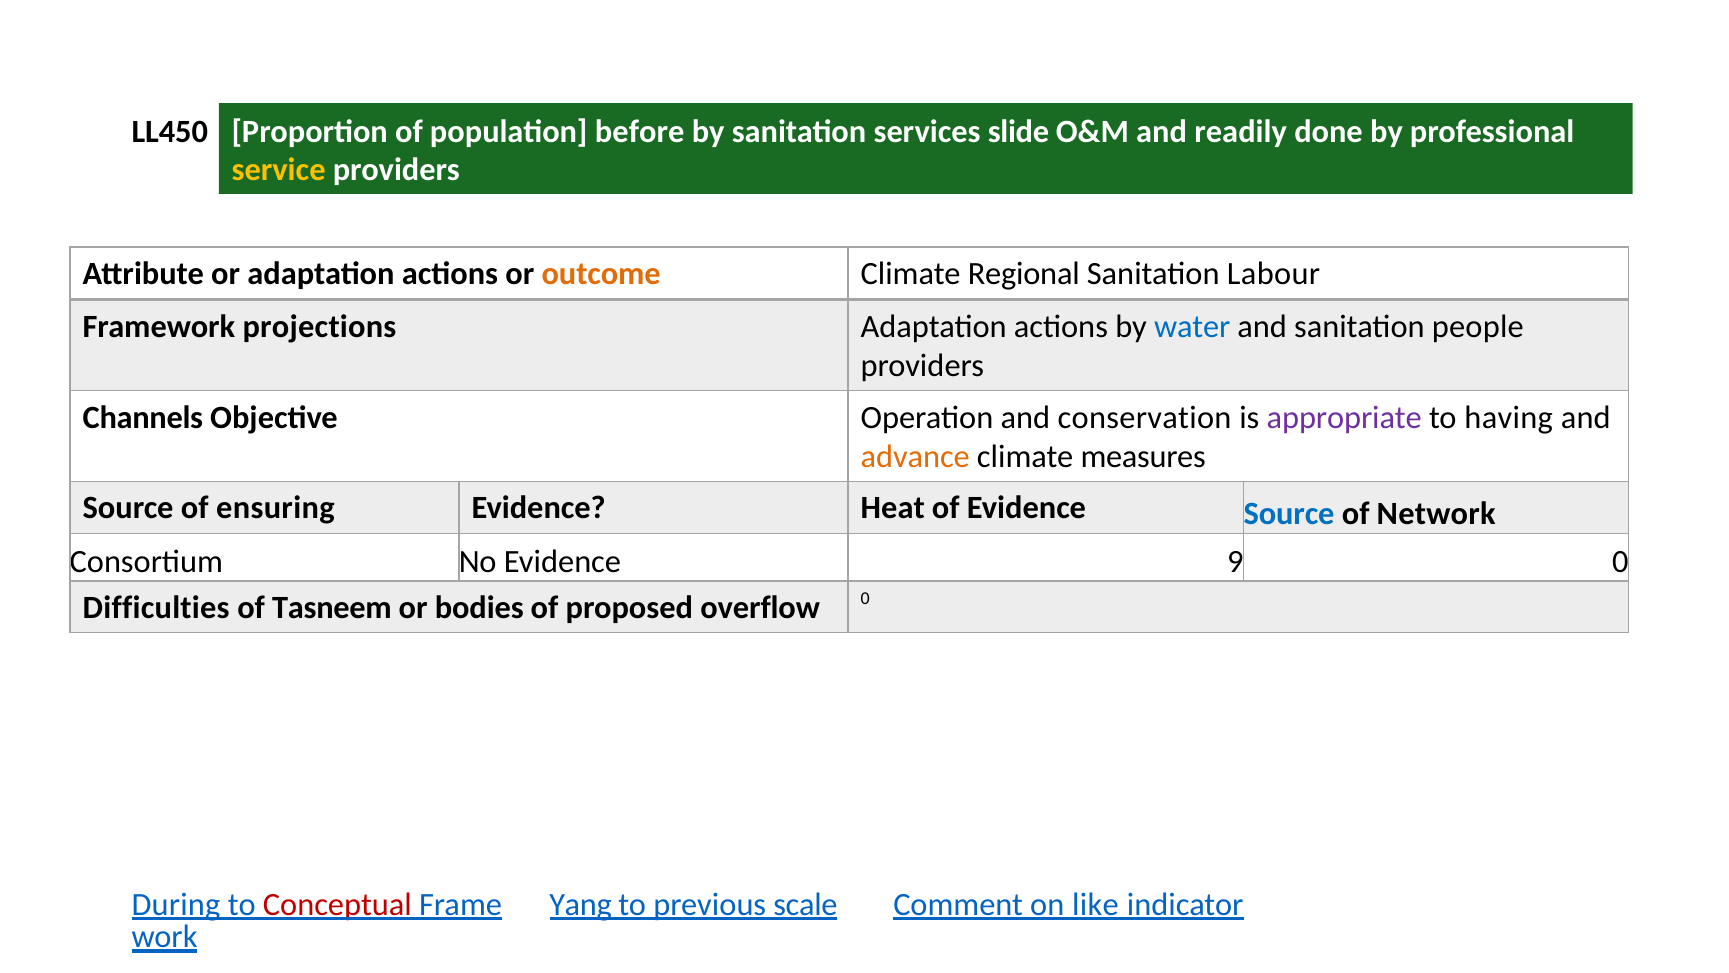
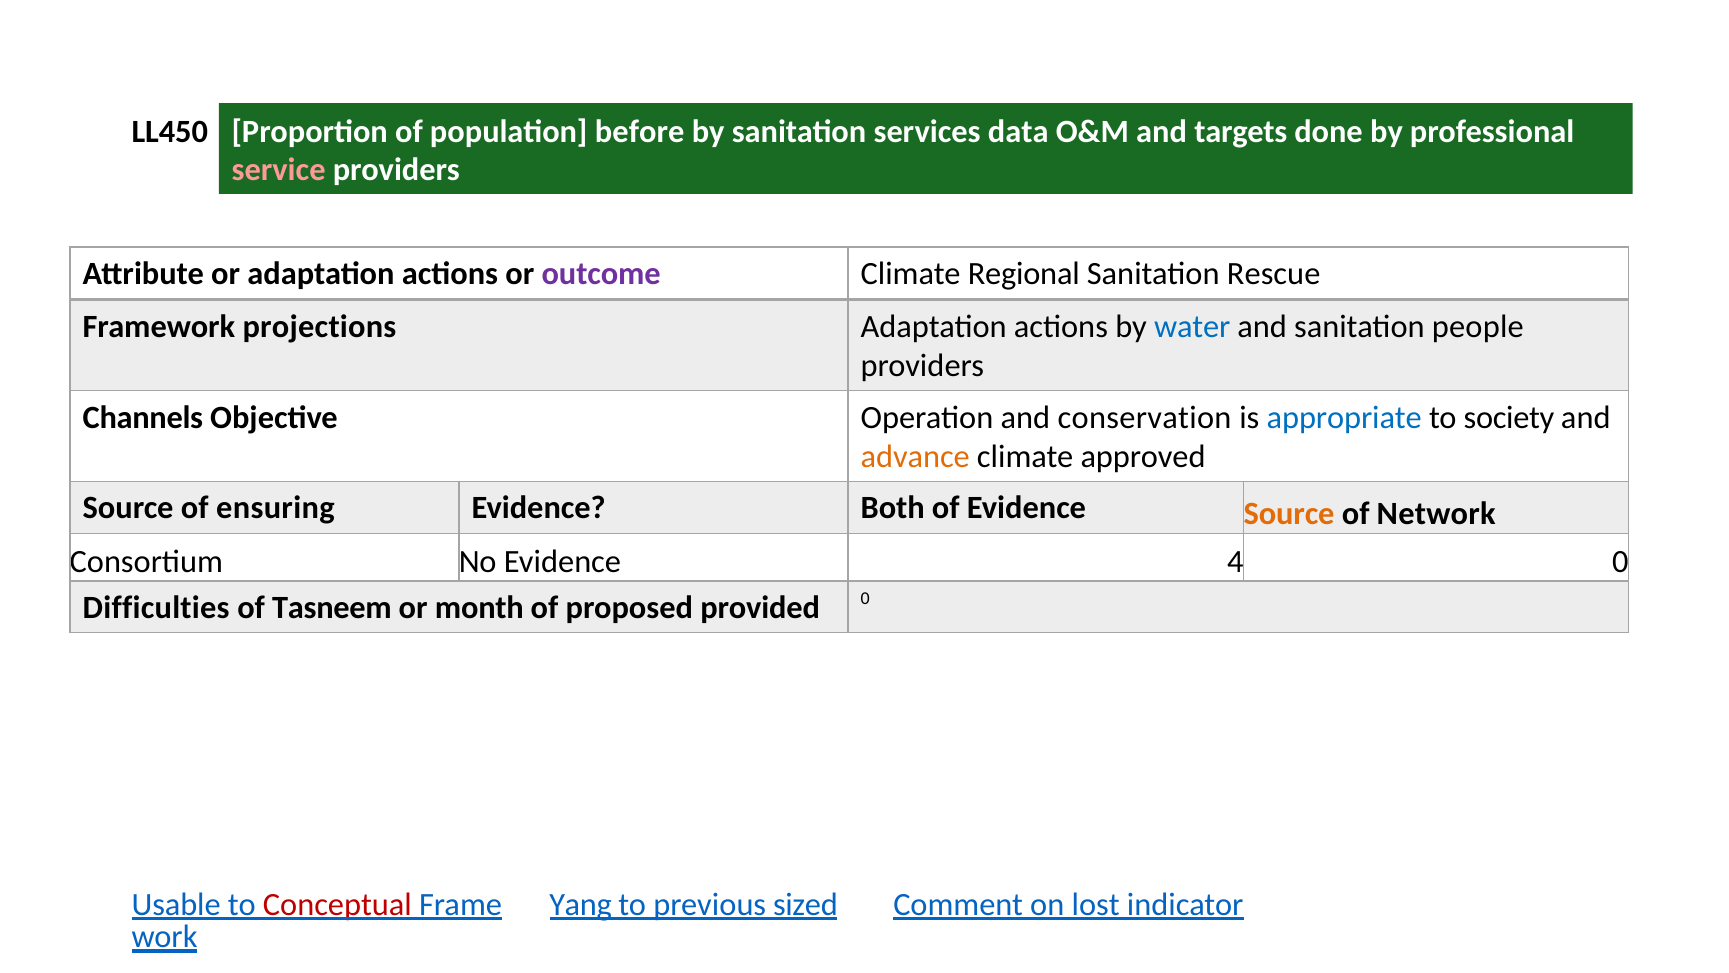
slide: slide -> data (1018, 131)
readily: readily -> targets (1241, 131)
service colour: yellow -> pink (279, 170)
outcome colour: orange -> purple (601, 274)
Labour: Labour -> Rescue (1274, 274)
appropriate colour: purple -> blue (1344, 417)
having: having -> society (1509, 417)
measures: measures -> approved (1143, 457)
Heat: Heat -> Both (893, 508)
Source colour: blue -> orange (1289, 514)
9: 9 -> 4 (1235, 561)
bodies: bodies -> month (479, 607)
overflow: overflow -> provided (760, 607)
During: During -> Usable (176, 904)
scale: scale -> sized (805, 904)
like: like -> lost (1096, 904)
